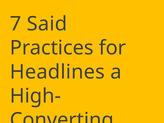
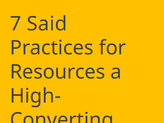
Headlines: Headlines -> Resources (58, 72)
